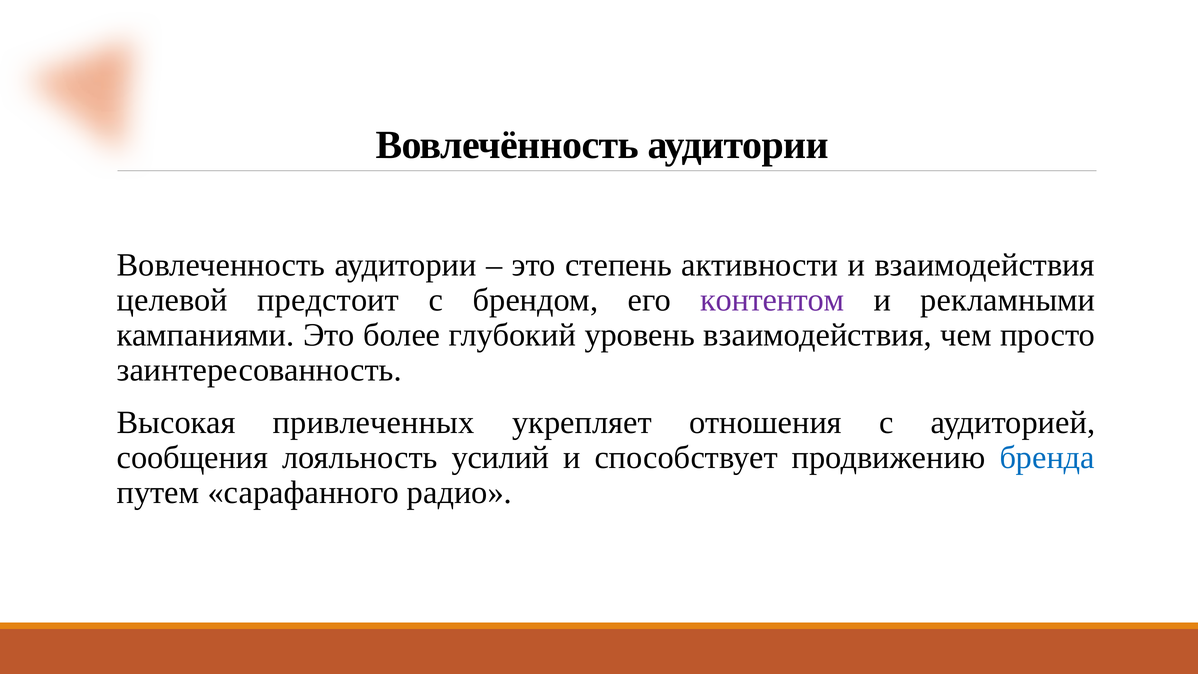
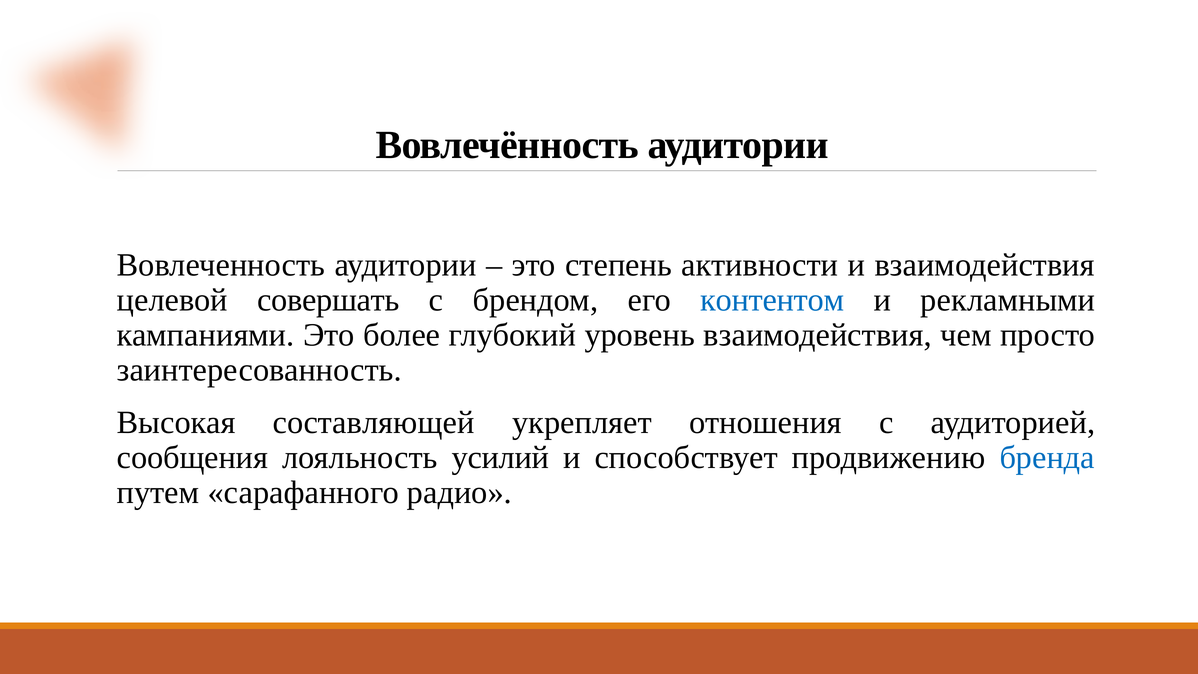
предстоит: предстоит -> совершать (329, 300)
контентом colour: purple -> blue (772, 300)
привлеченных: привлеченных -> составляющей (374, 423)
